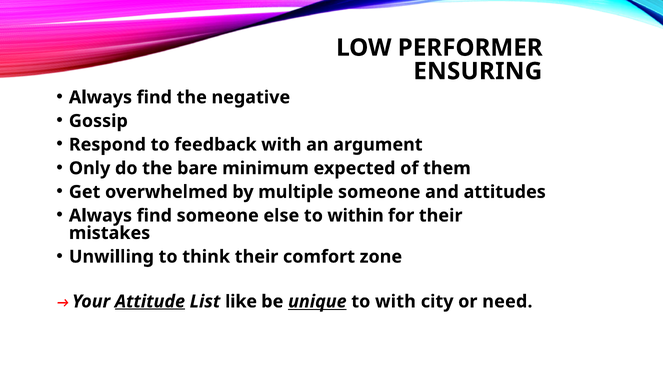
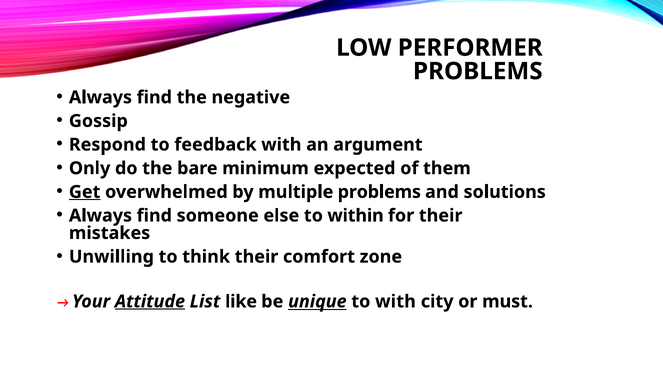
ENSURING: ENSURING -> PROBLEMS (478, 71)
Get underline: none -> present (85, 192)
multiple someone: someone -> problems (379, 192)
attitudes: attitudes -> solutions (505, 192)
need: need -> must (508, 301)
